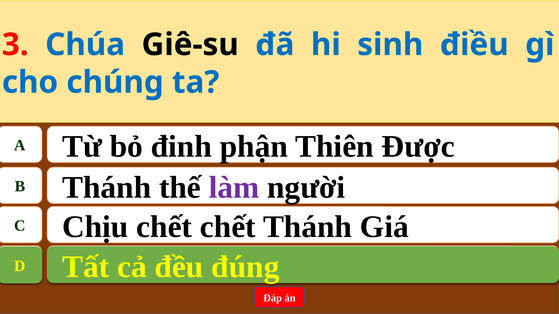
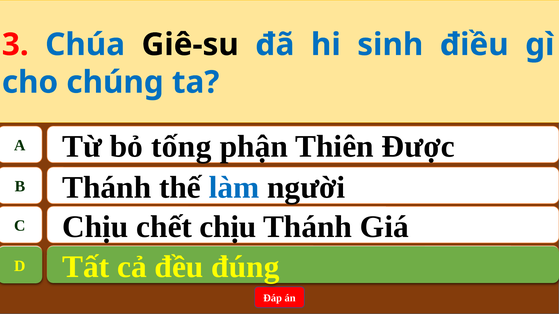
đinh: đinh -> tống (181, 147)
làm colour: purple -> blue (234, 188)
chết chết: chết -> chịu (228, 227)
